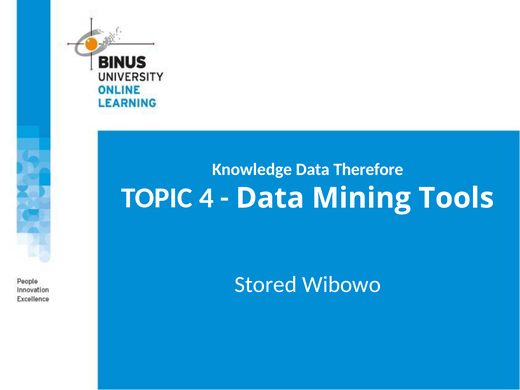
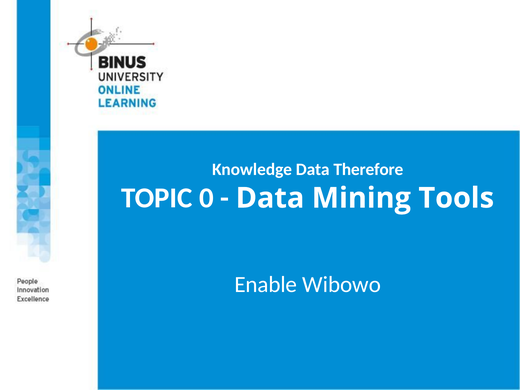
4: 4 -> 0 (206, 198)
Stored: Stored -> Enable (266, 284)
